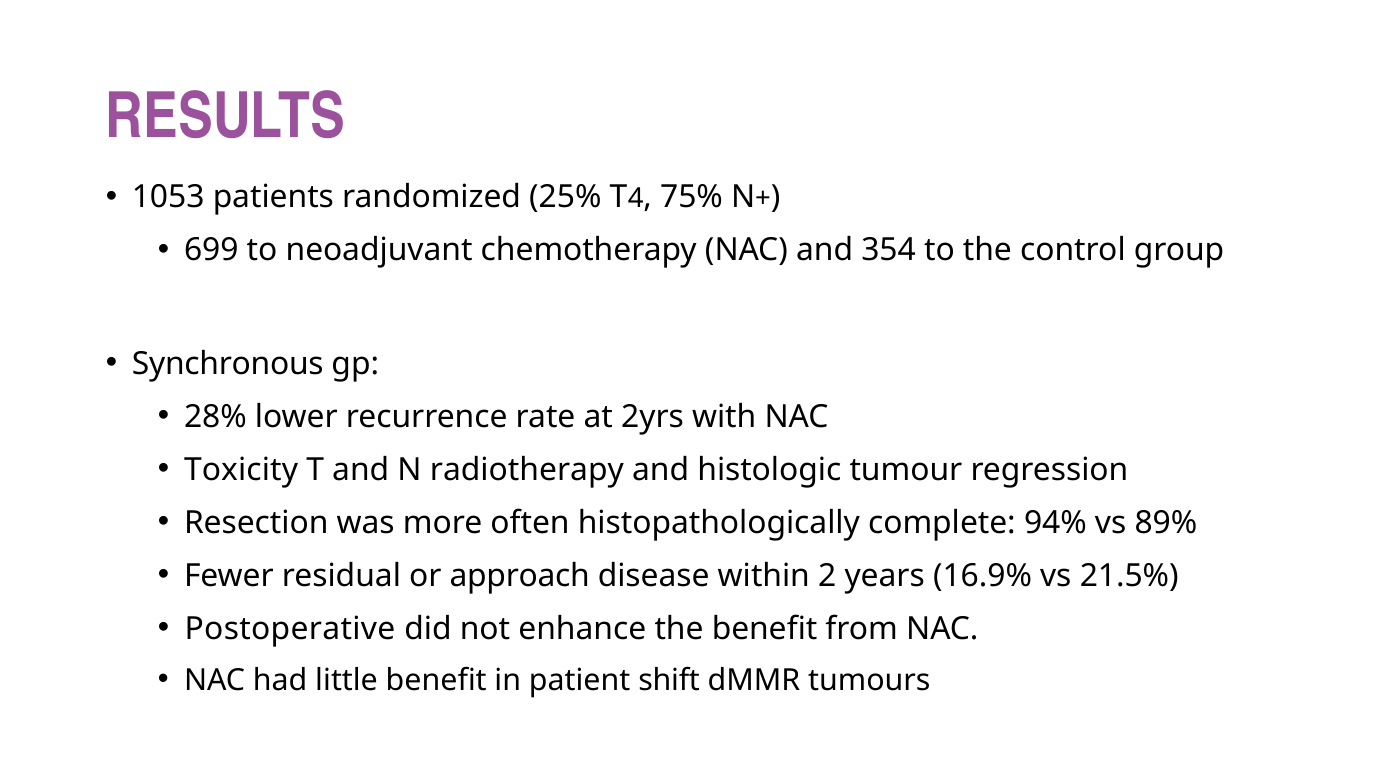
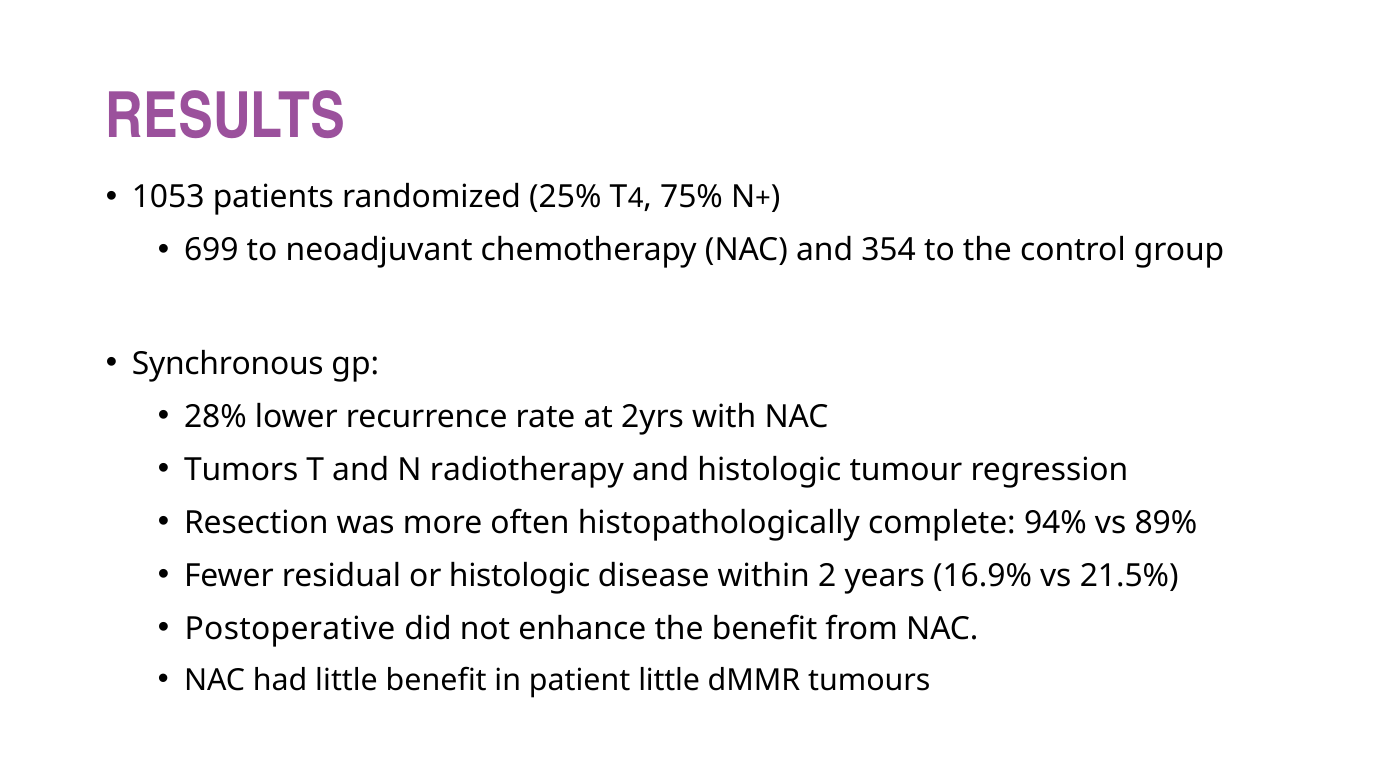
Toxicity: Toxicity -> Tumors (241, 470)
or approach: approach -> histologic (520, 576)
patient shift: shift -> little (669, 681)
